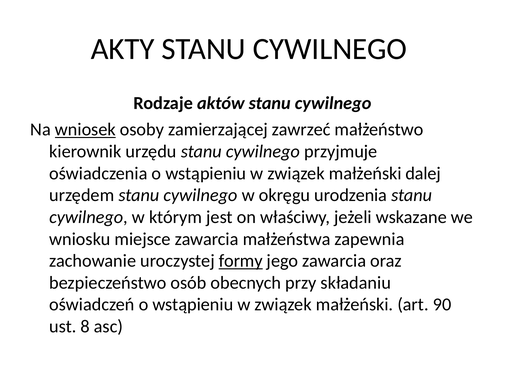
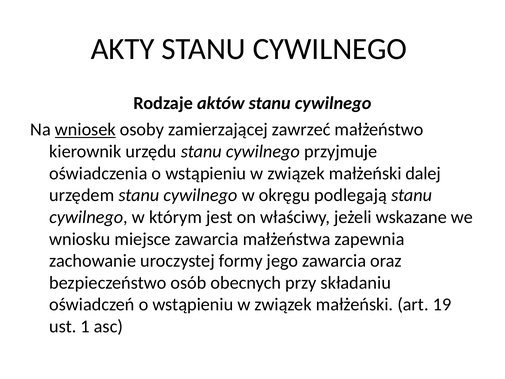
urodzenia: urodzenia -> podlegają (351, 195)
formy underline: present -> none (241, 261)
90: 90 -> 19 (442, 304)
8: 8 -> 1 (85, 326)
